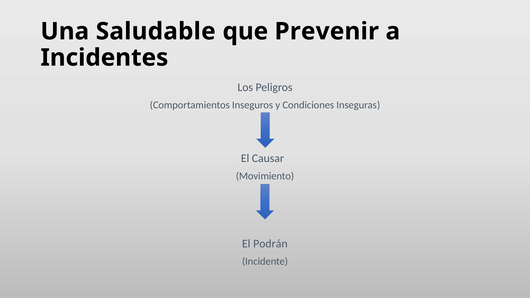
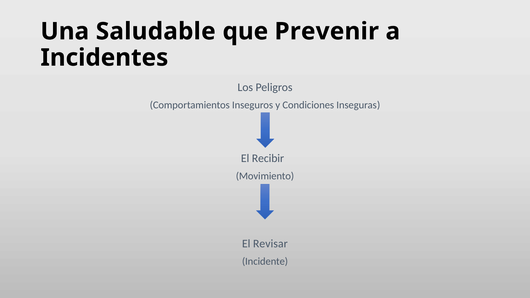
Causar: Causar -> Recibir (268, 159)
Podrán: Podrán -> Revisar (270, 244)
